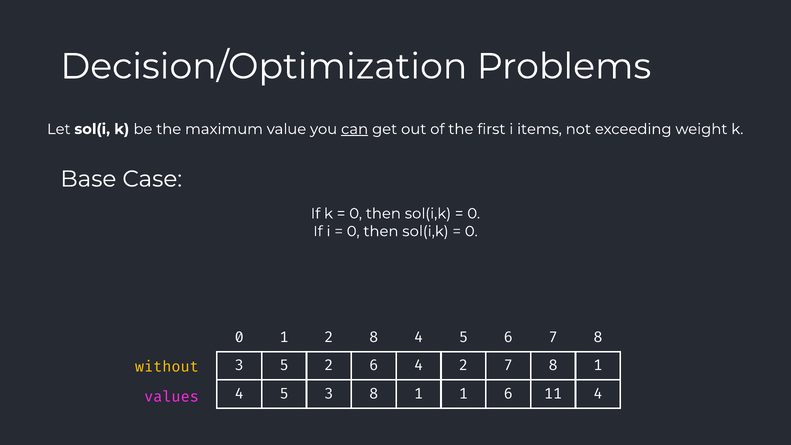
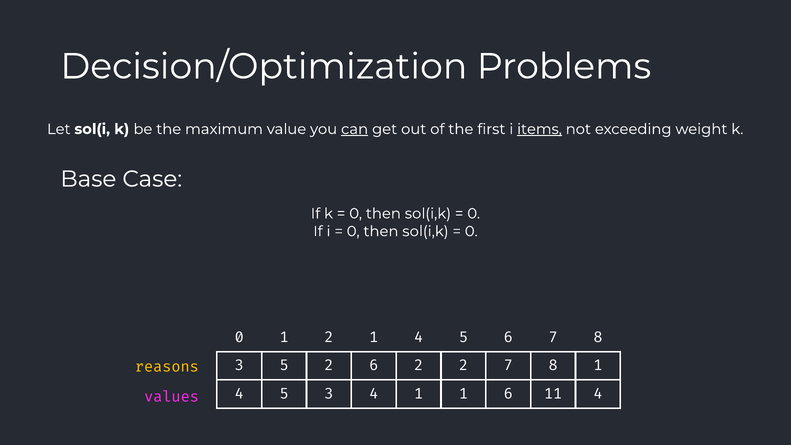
items underline: none -> present (539, 129)
2 8: 8 -> 1 (374, 337)
6 4: 4 -> 2 (419, 365)
without: without -> reasons (167, 367)
3 8: 8 -> 4 (374, 394)
